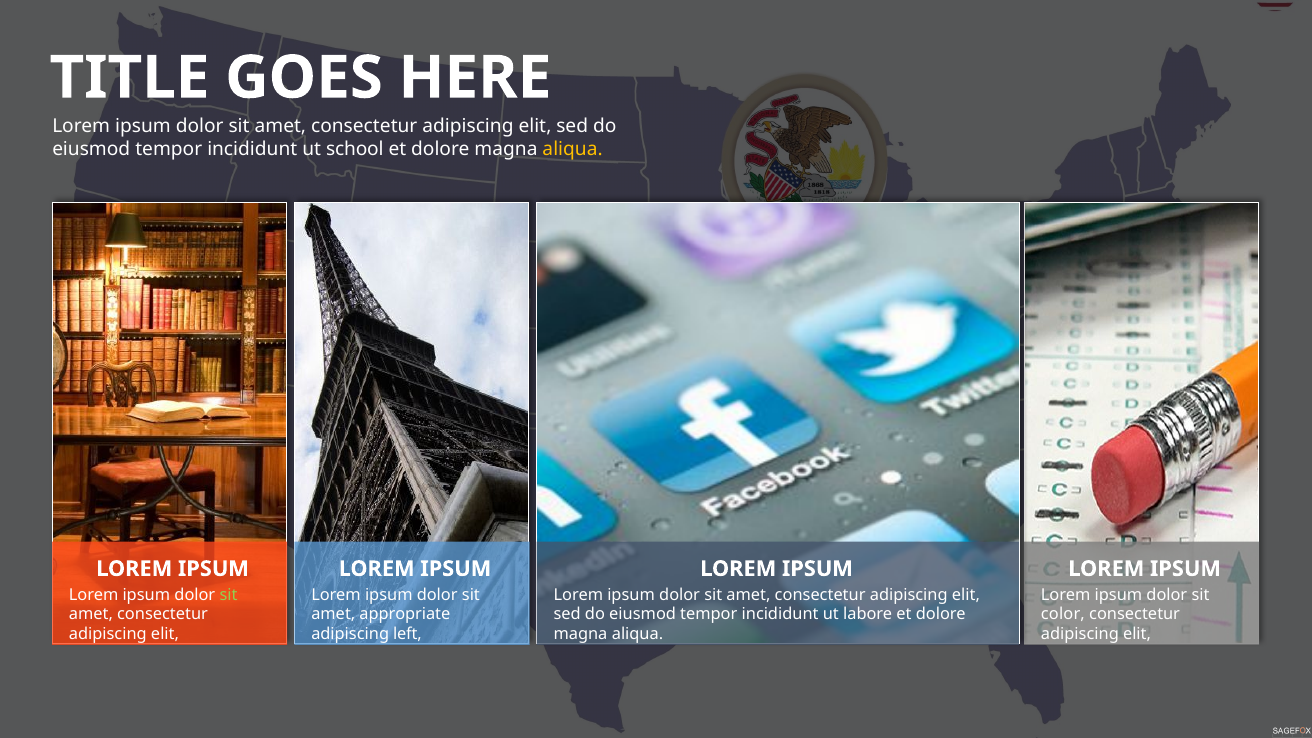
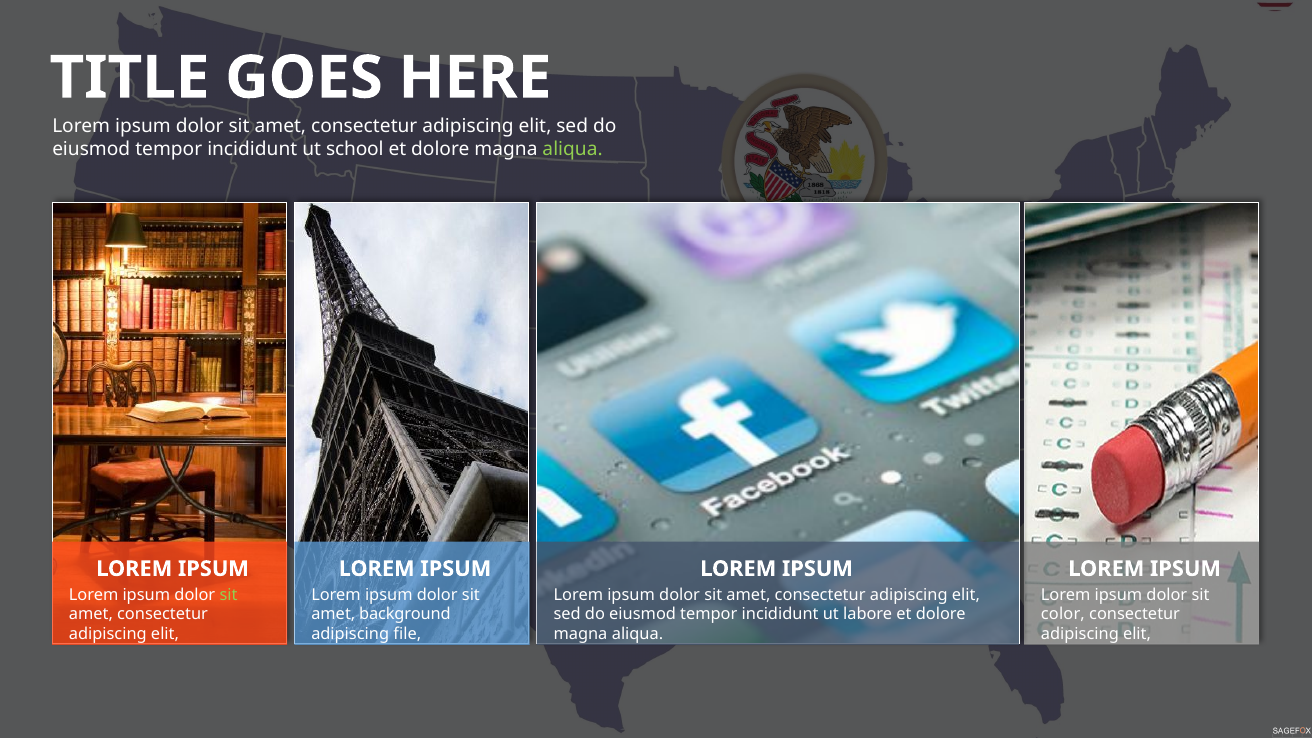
aliqua colour: yellow -> light green (573, 150)
appropriate: appropriate -> background (405, 614)
left: left -> file (407, 634)
